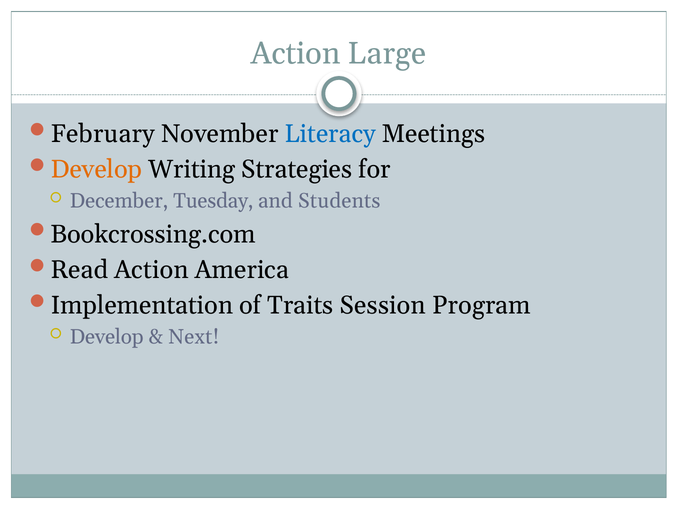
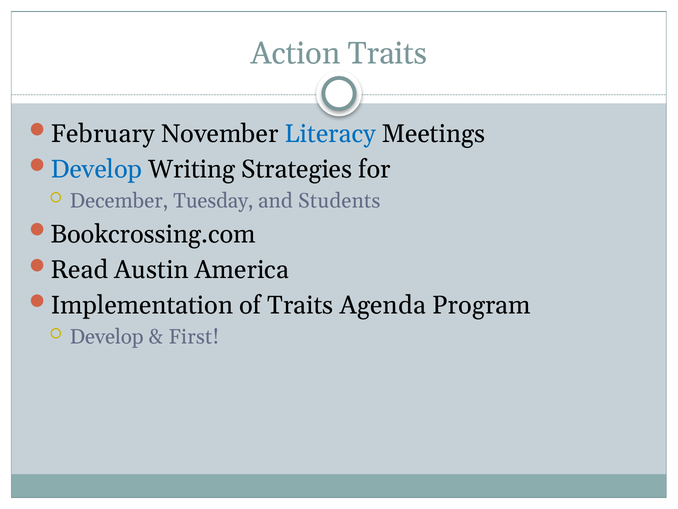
Action Large: Large -> Traits (387, 53)
Develop colour: orange -> blue (96, 169)
Read Action: Action -> Austin (151, 270)
Session: Session -> Agenda (383, 305)
Next: Next -> First (194, 337)
